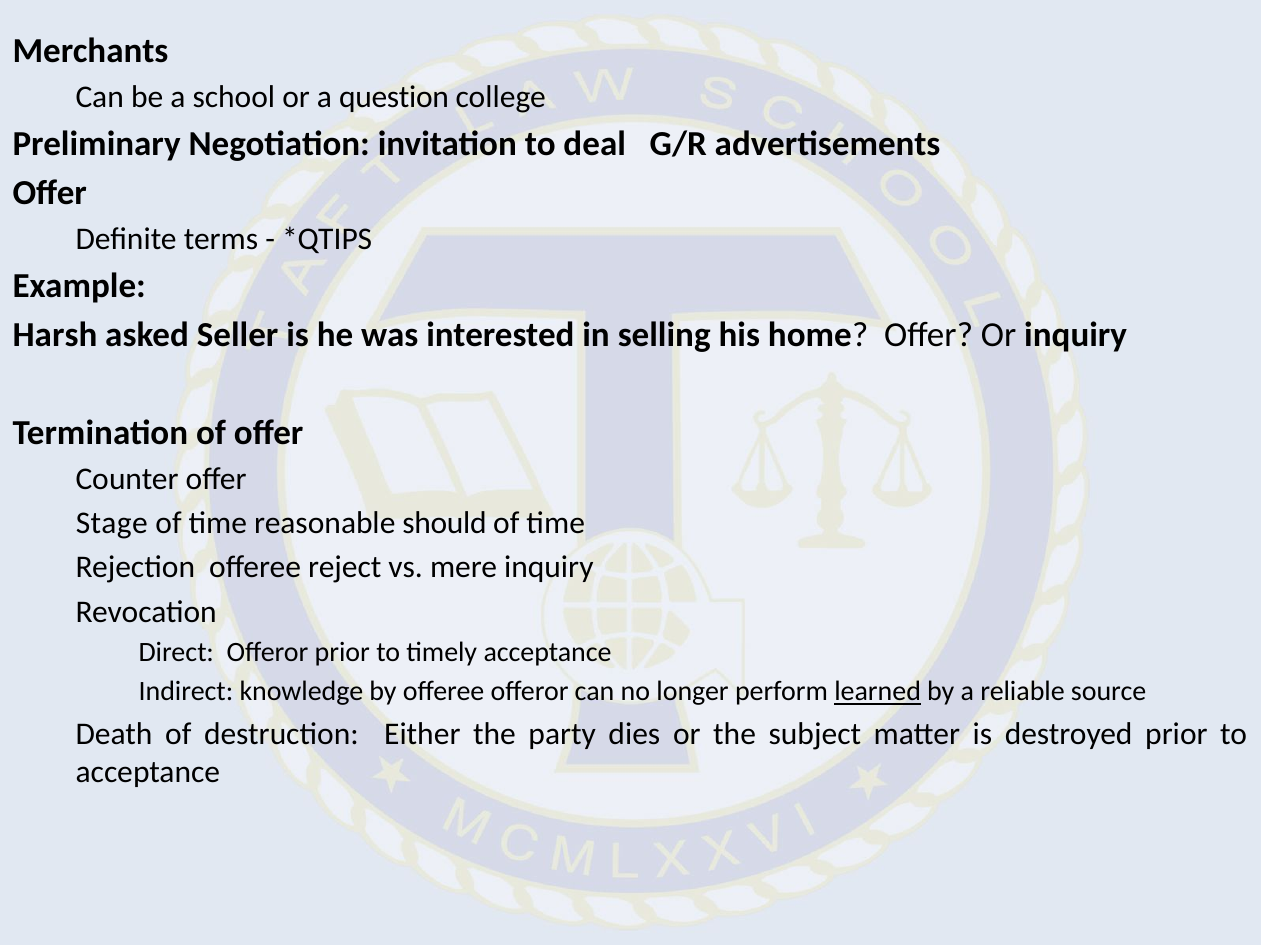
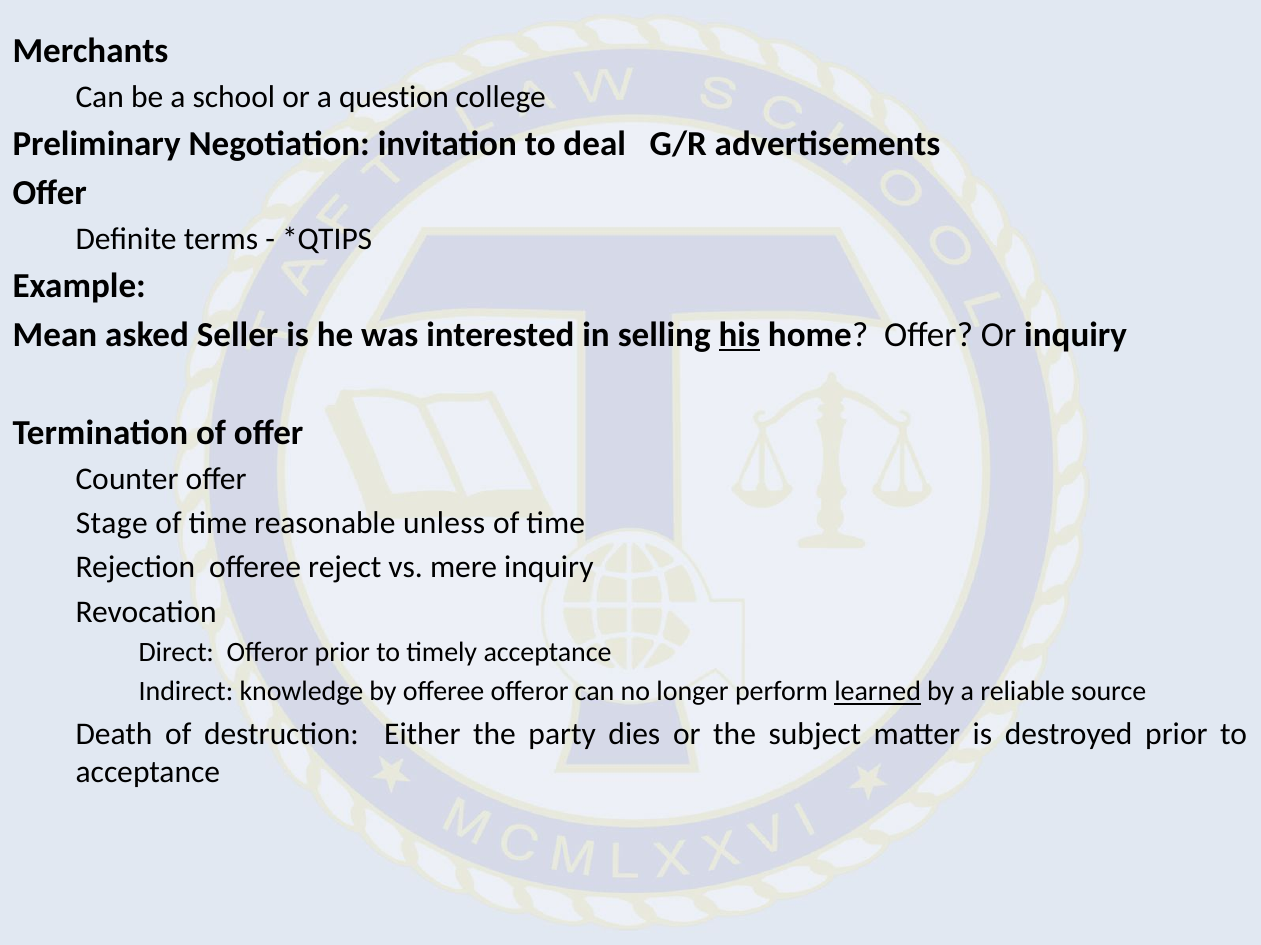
Harsh: Harsh -> Mean (55, 336)
his underline: none -> present (739, 336)
should: should -> unless (444, 524)
